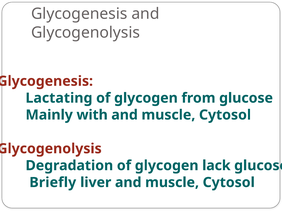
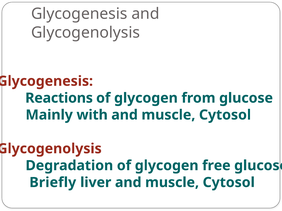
Lactating: Lactating -> Reactions (59, 98)
lack: lack -> free (216, 166)
